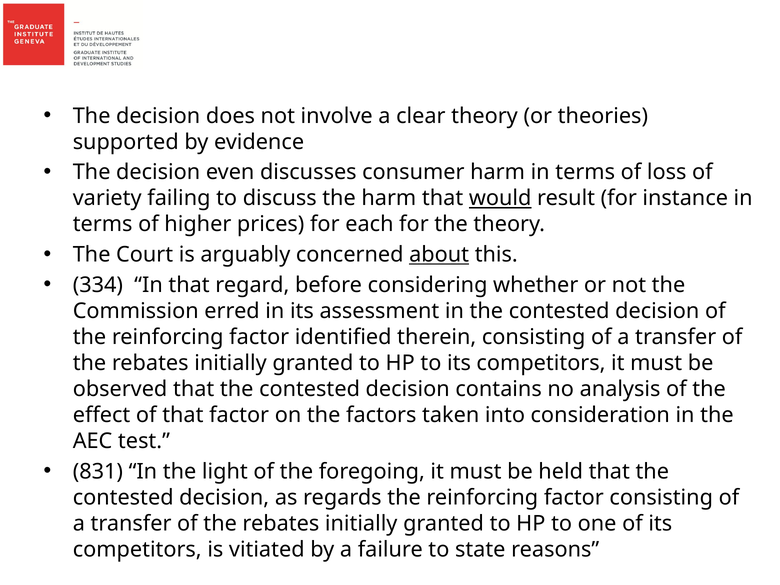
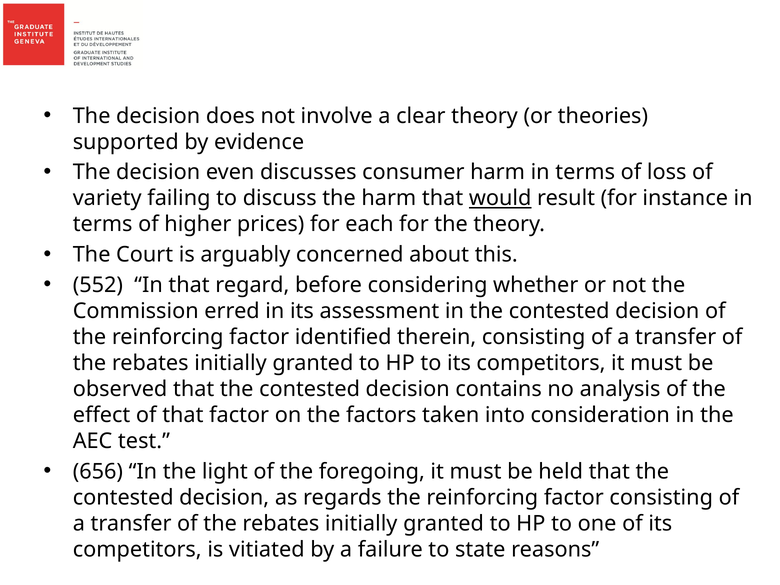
about underline: present -> none (439, 255)
334: 334 -> 552 (98, 285)
831: 831 -> 656 (98, 471)
